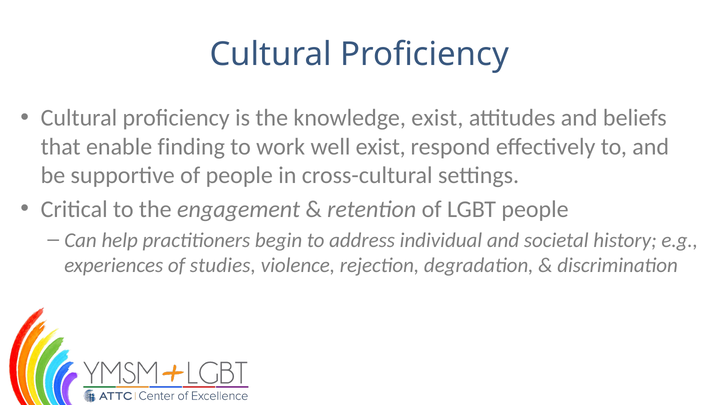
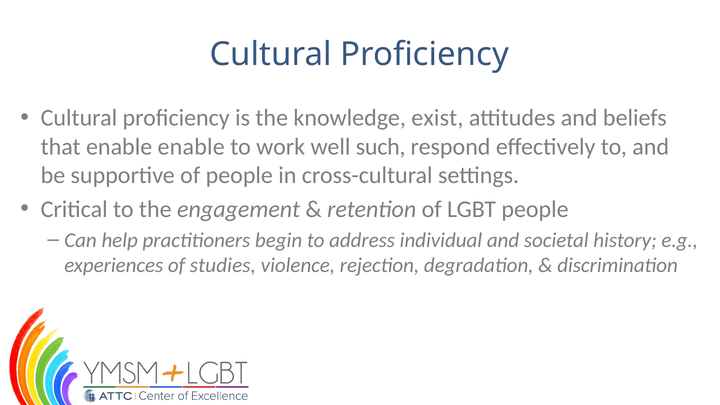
enable finding: finding -> enable (191, 147)
well exist: exist -> such (381, 147)
